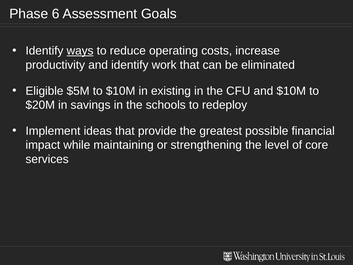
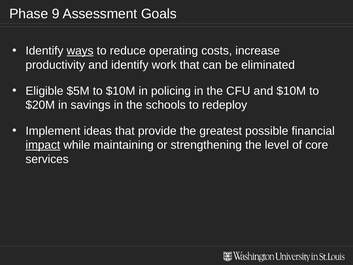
6: 6 -> 9 (56, 14)
existing: existing -> policing (171, 91)
impact underline: none -> present (43, 145)
